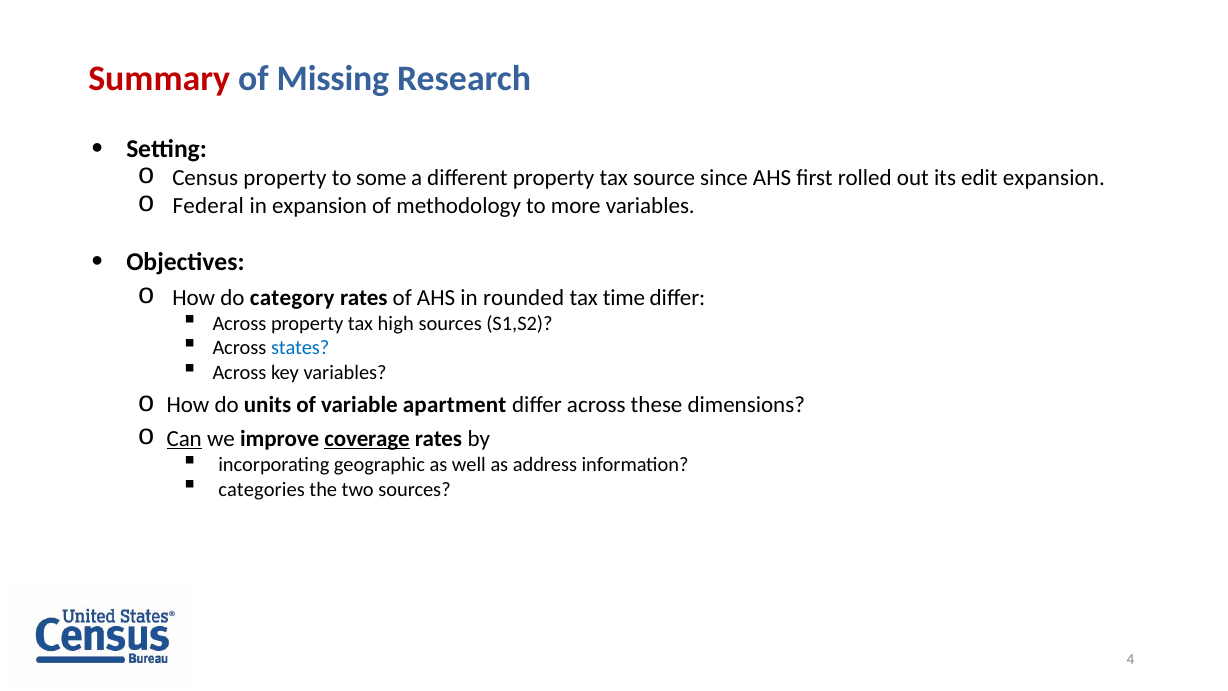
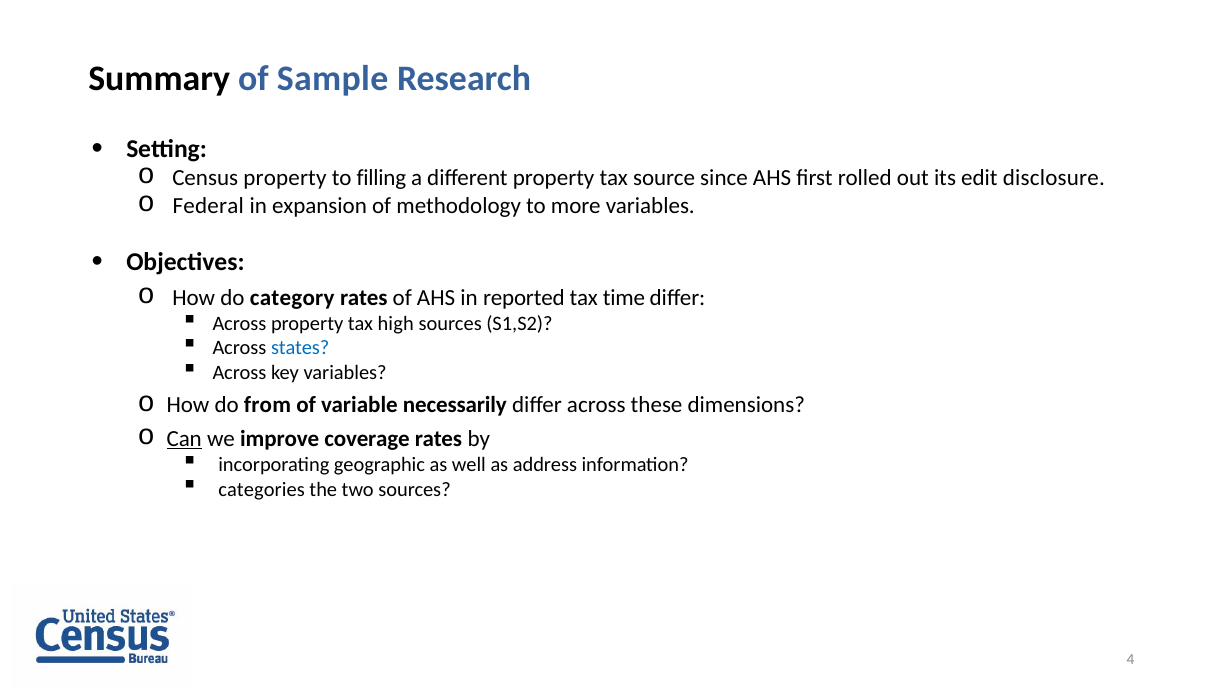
Summary colour: red -> black (159, 79)
Missing: Missing -> Sample (333, 79)
some: some -> filling (381, 178)
edit expansion: expansion -> disclosure (1054, 178)
rounded: rounded -> reported (524, 297)
units: units -> from (267, 405)
apartment: apartment -> necessarily (455, 405)
coverage underline: present -> none (367, 439)
